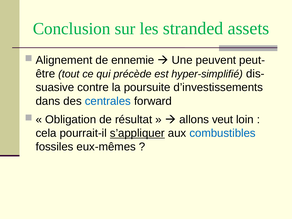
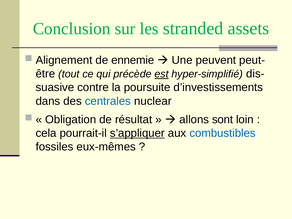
est underline: none -> present (162, 74)
forward: forward -> nuclear (153, 101)
veut: veut -> sont (223, 120)
